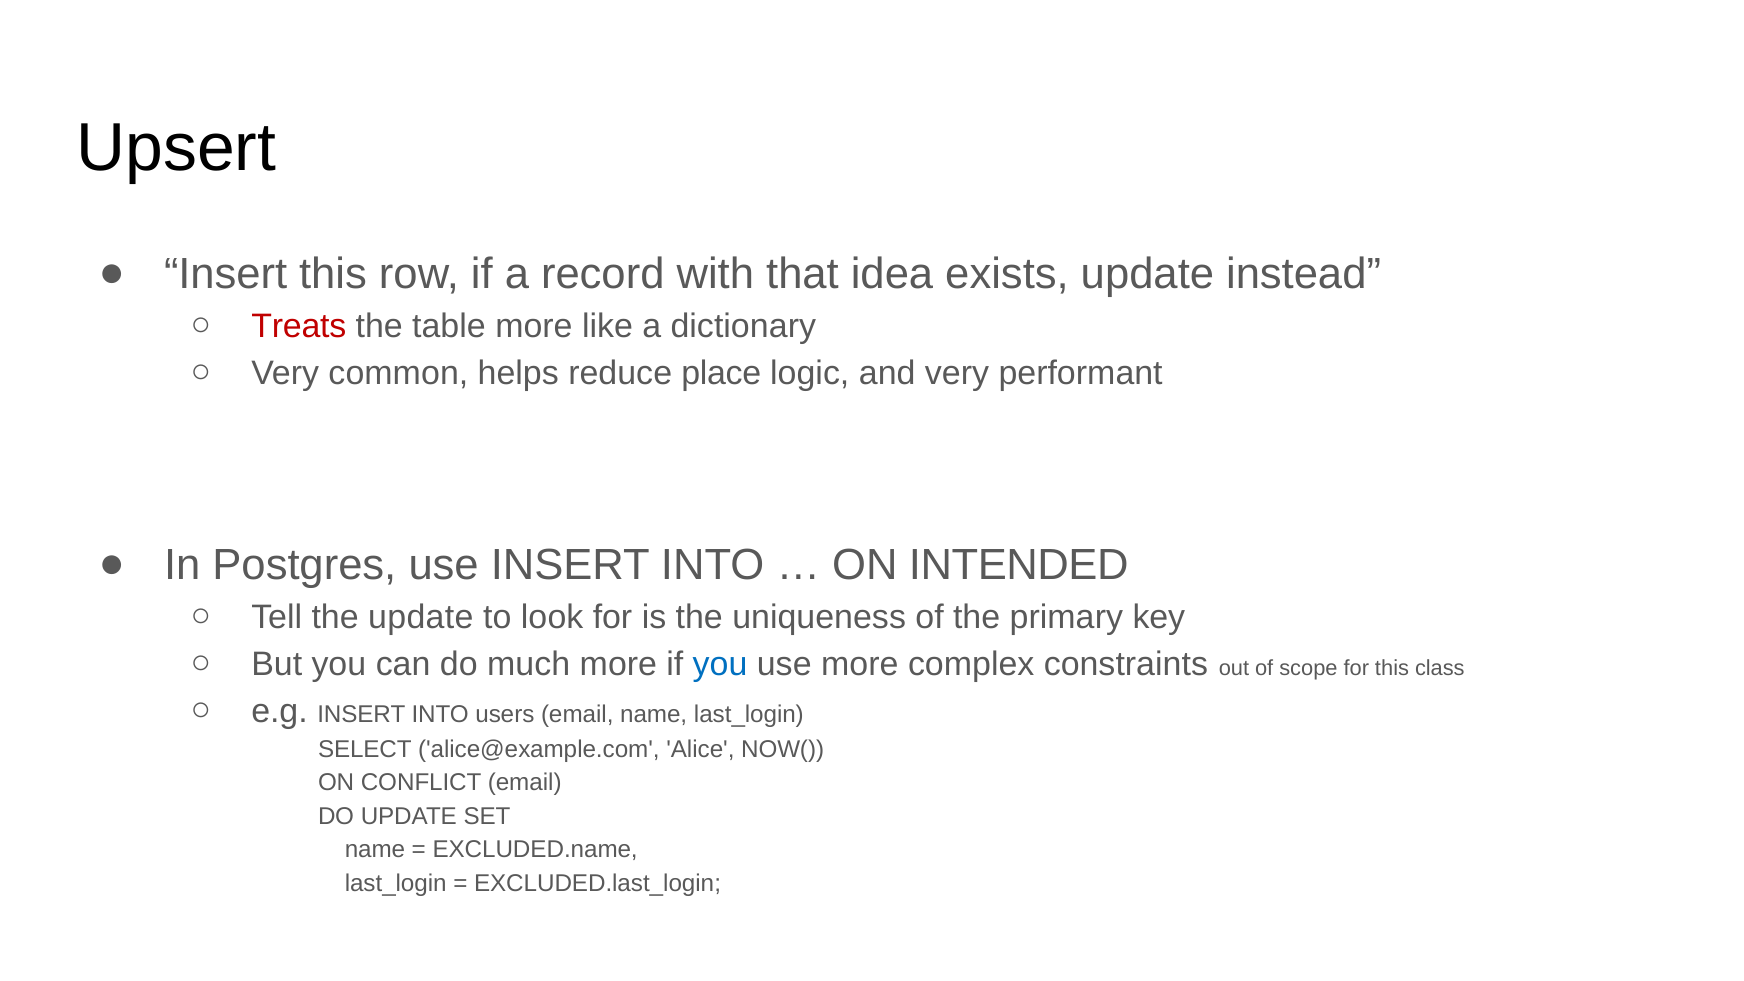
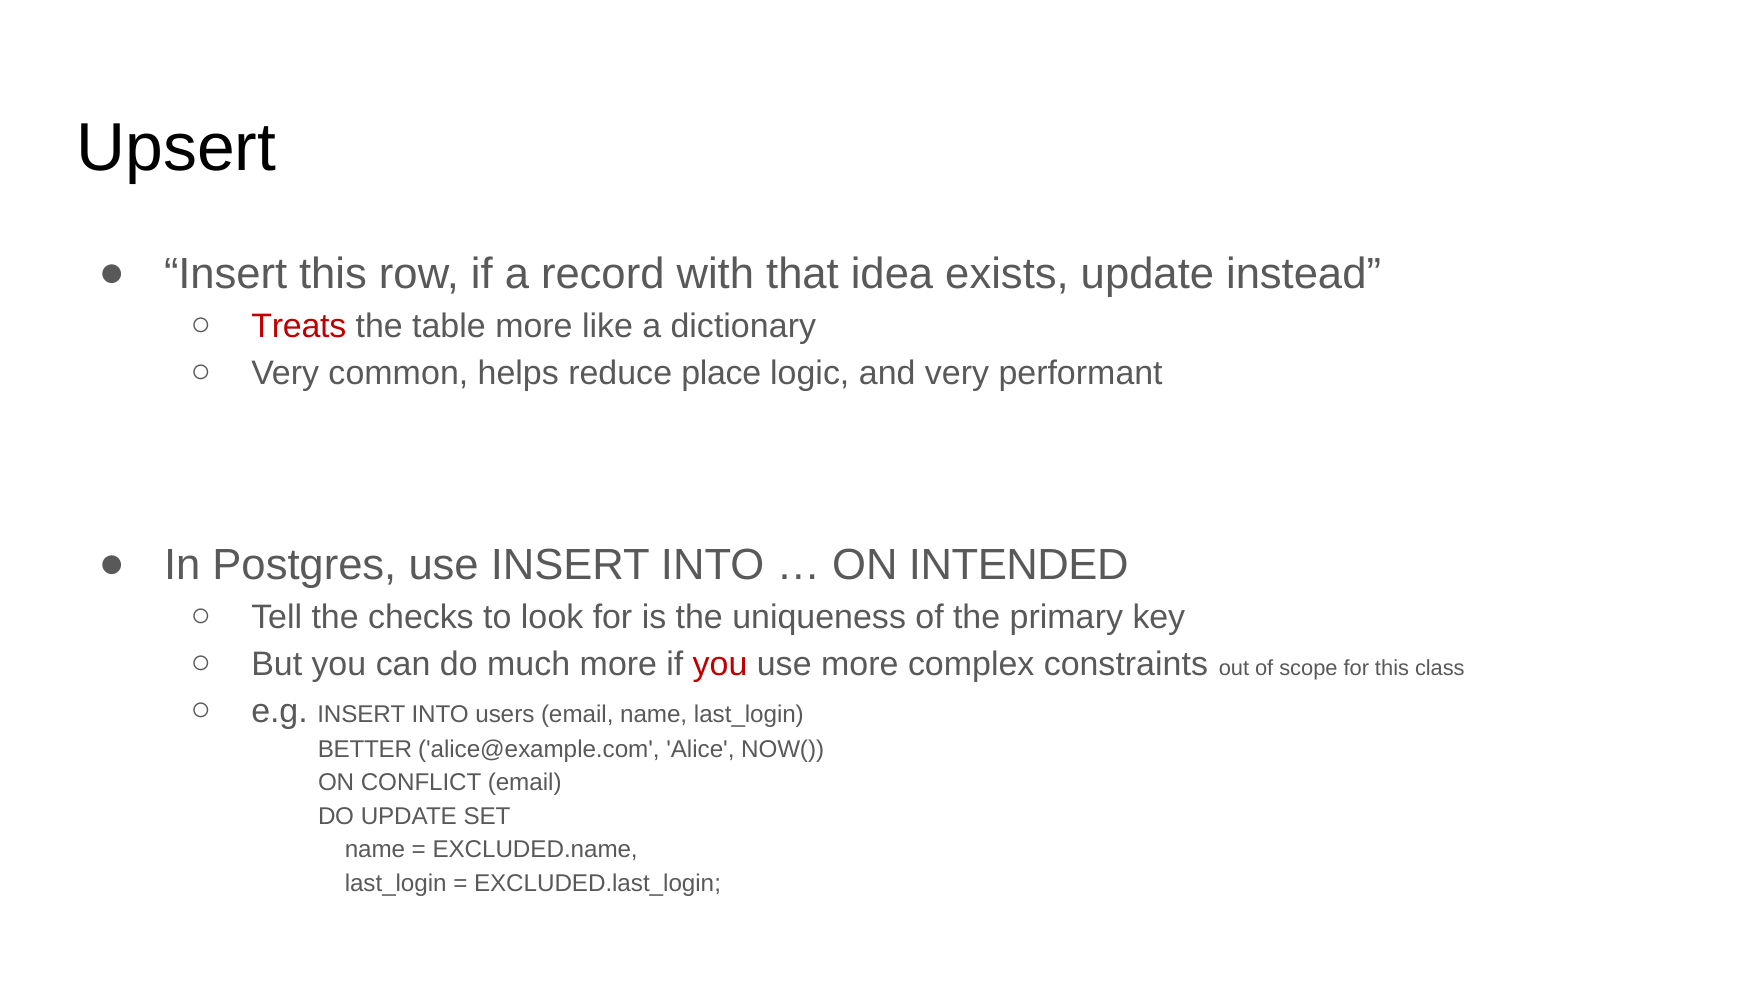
the update: update -> checks (421, 617)
you colour: blue -> red (720, 664)
SELECT: SELECT -> BETTER (365, 749)
